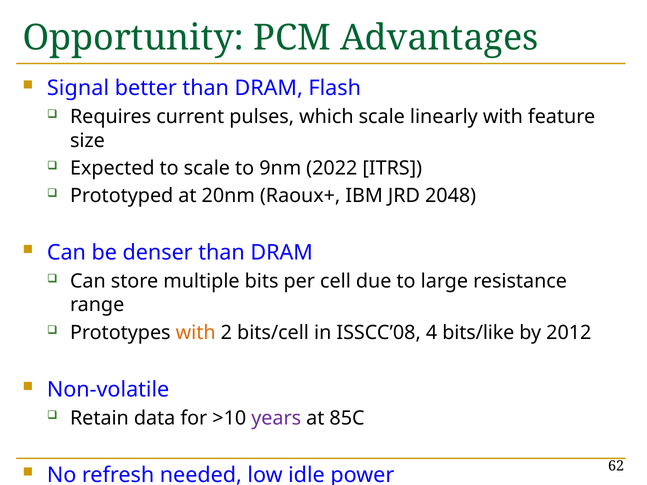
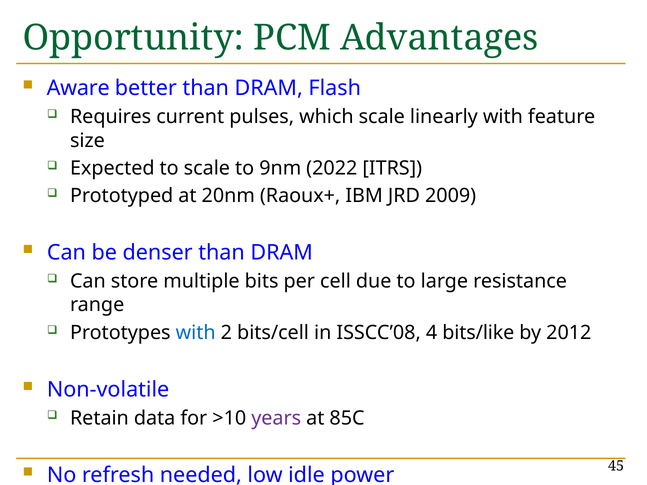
Signal: Signal -> Aware (78, 88)
2048: 2048 -> 2009 (451, 196)
with colour: orange -> blue (196, 333)
62: 62 -> 45 (616, 466)
